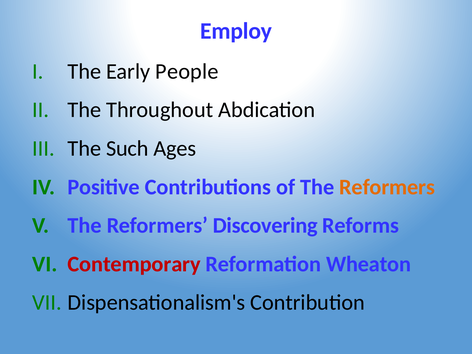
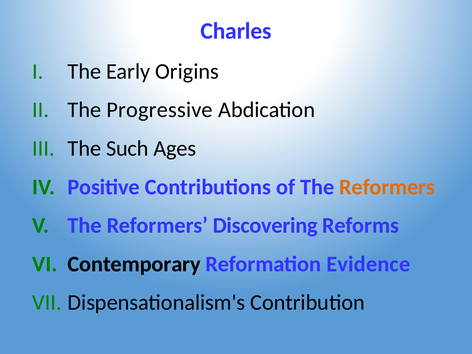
Employ: Employ -> Charles (236, 31)
People: People -> Origins (187, 71)
Throughout: Throughout -> Progressive (160, 110)
Contemporary colour: red -> black (134, 264)
Wheaton: Wheaton -> Evidence (368, 264)
